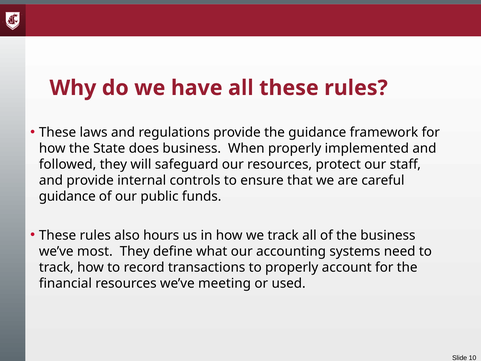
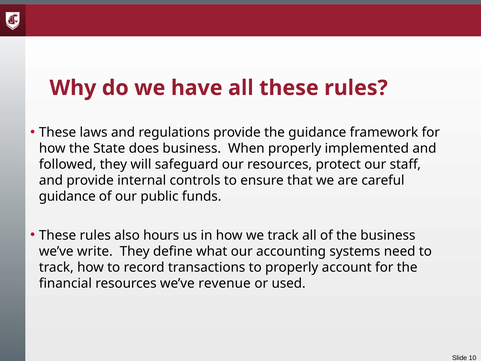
most: most -> write (95, 251)
meeting: meeting -> revenue (225, 283)
